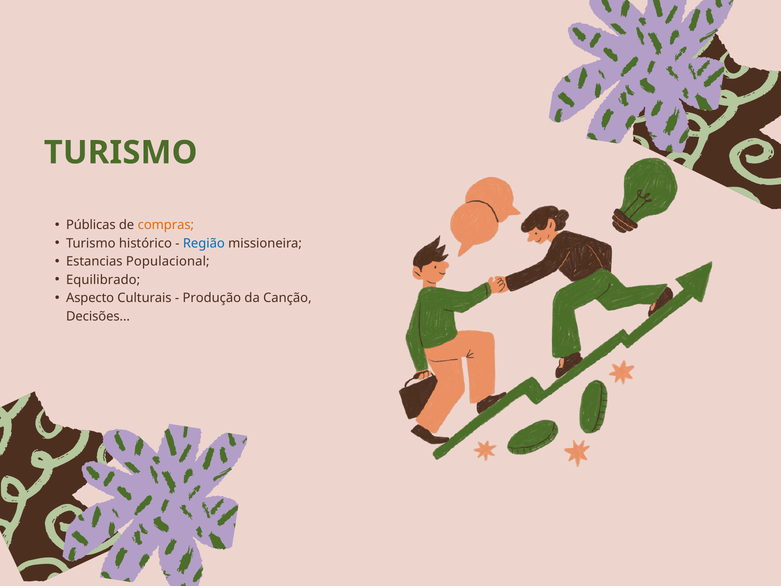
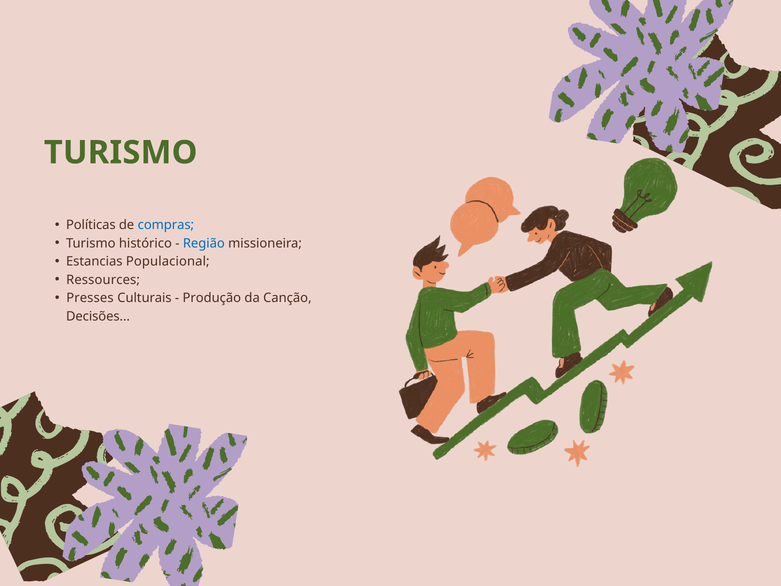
Públicas: Públicas -> Políticas (91, 225)
compras colour: orange -> blue (166, 225)
Equilibrado: Equilibrado -> Ressources (103, 280)
Aspecto: Aspecto -> Presses (90, 298)
